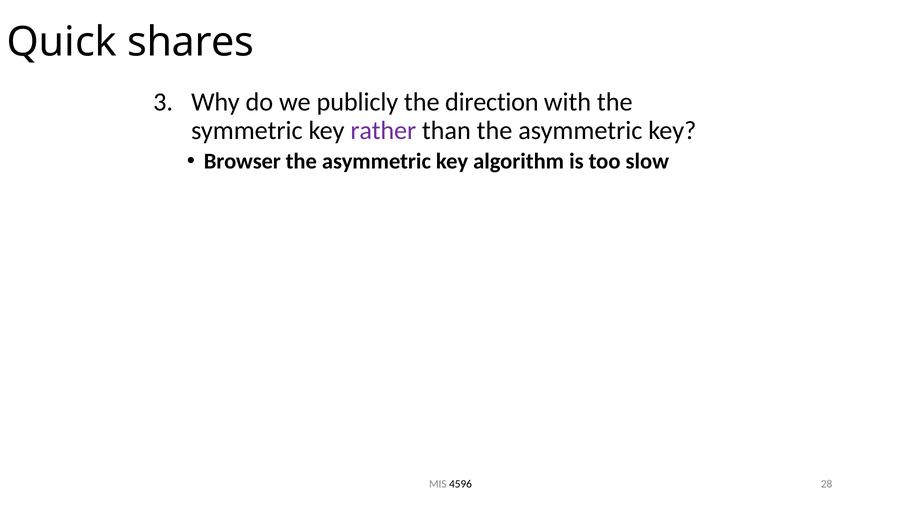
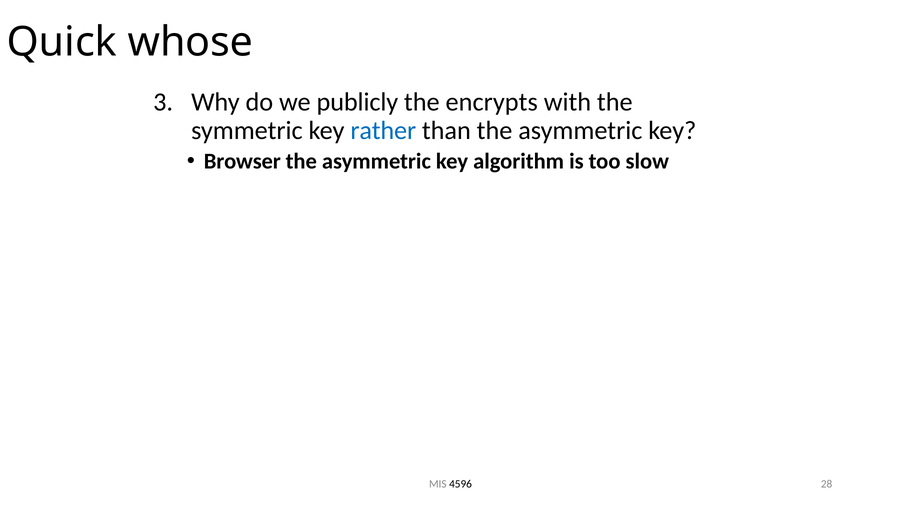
shares: shares -> whose (190, 42)
direction: direction -> encrypts (492, 102)
rather colour: purple -> blue (383, 130)
